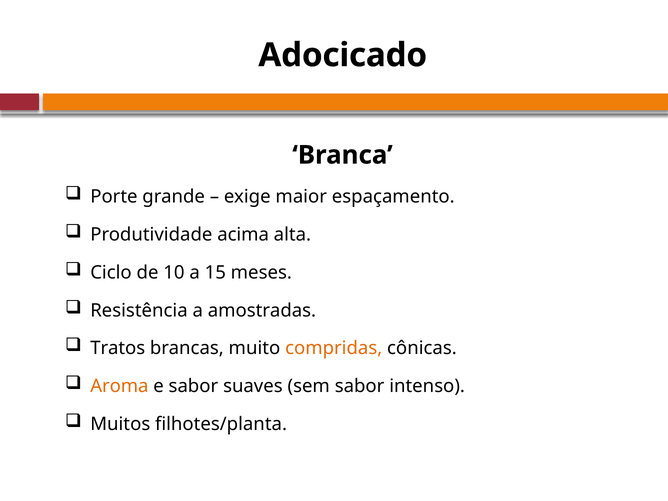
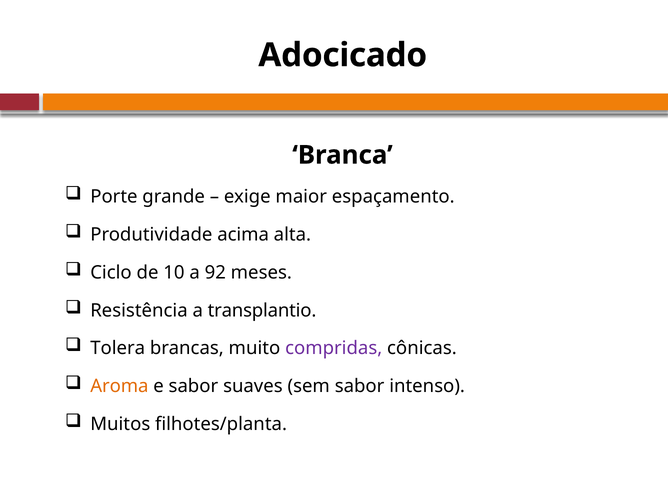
15: 15 -> 92 (215, 273)
amostradas: amostradas -> transplantio (262, 310)
Tratos: Tratos -> Tolera (118, 348)
compridas colour: orange -> purple (334, 348)
